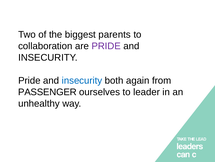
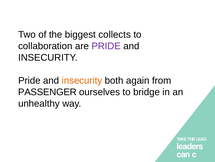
parents: parents -> collects (115, 34)
insecurity colour: blue -> orange (82, 80)
leader: leader -> bridge (147, 92)
